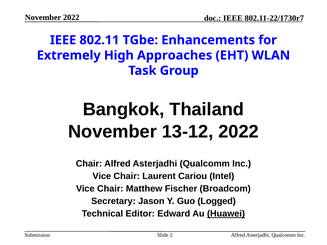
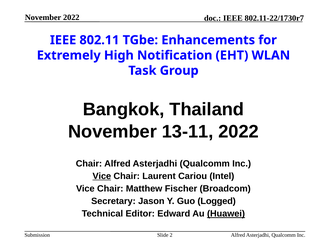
Approaches: Approaches -> Notification (175, 55)
13-12: 13-12 -> 13-11 (188, 132)
Vice underline: none -> present (102, 176)
